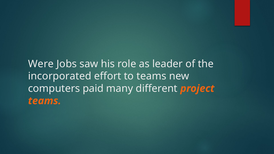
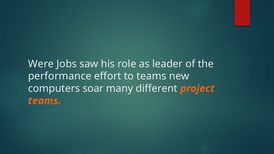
incorporated: incorporated -> performance (60, 76)
paid: paid -> soar (93, 89)
